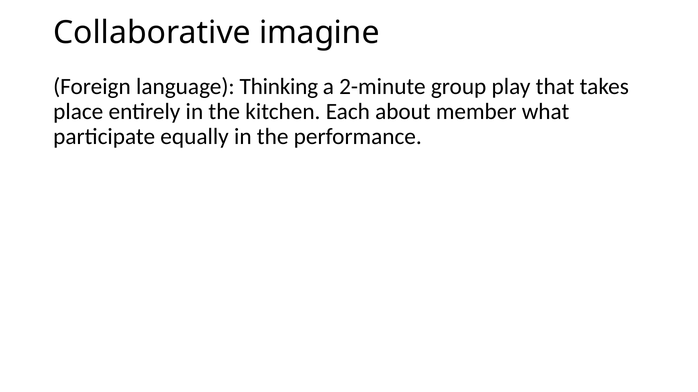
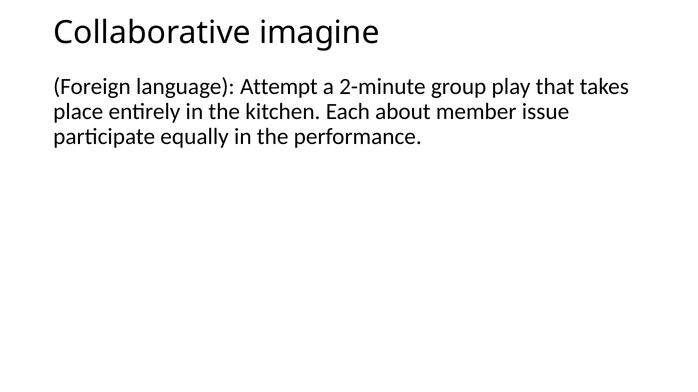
Thinking: Thinking -> Attempt (279, 87)
what: what -> issue (546, 112)
